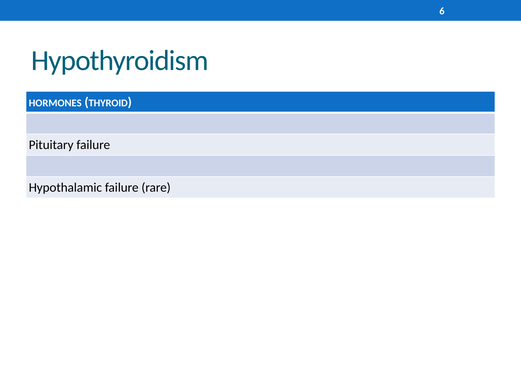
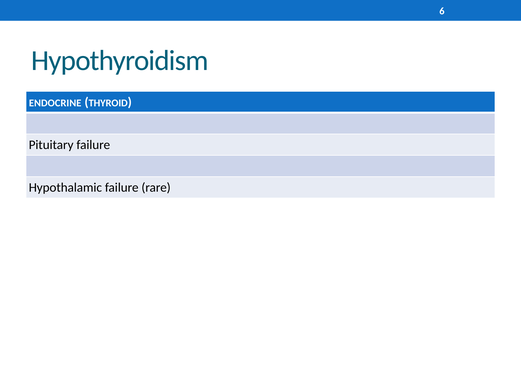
HORMONES: HORMONES -> ENDOCRINE (55, 103)
